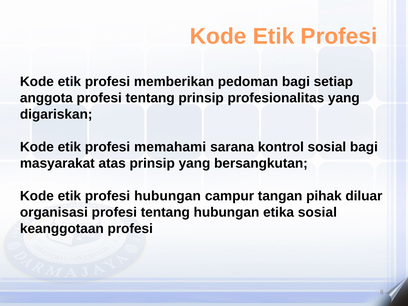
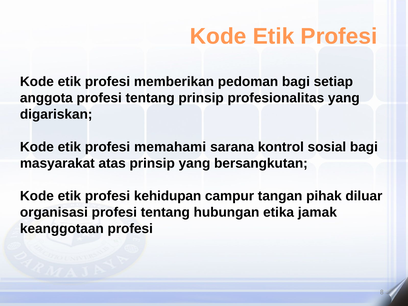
profesi hubungan: hubungan -> kehidupan (168, 196)
etika sosial: sosial -> jamak (317, 212)
